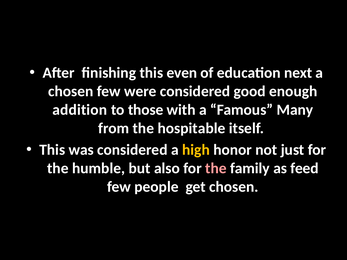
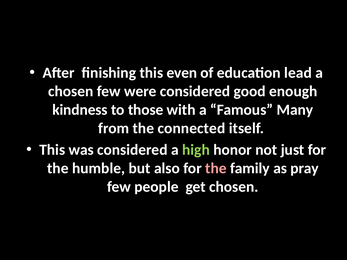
next: next -> lead (298, 73)
addition: addition -> kindness (80, 110)
hospitable: hospitable -> connected (191, 128)
high colour: yellow -> light green (196, 150)
feed: feed -> pray (305, 168)
